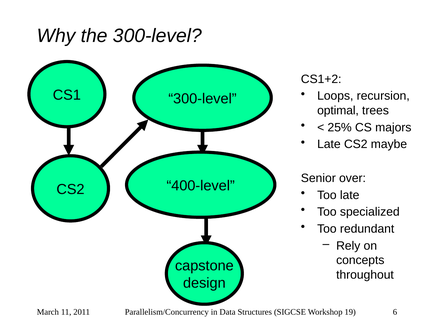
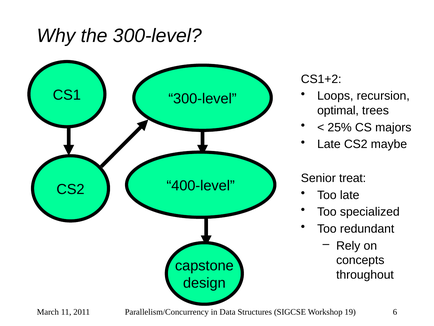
over: over -> treat (353, 178)
